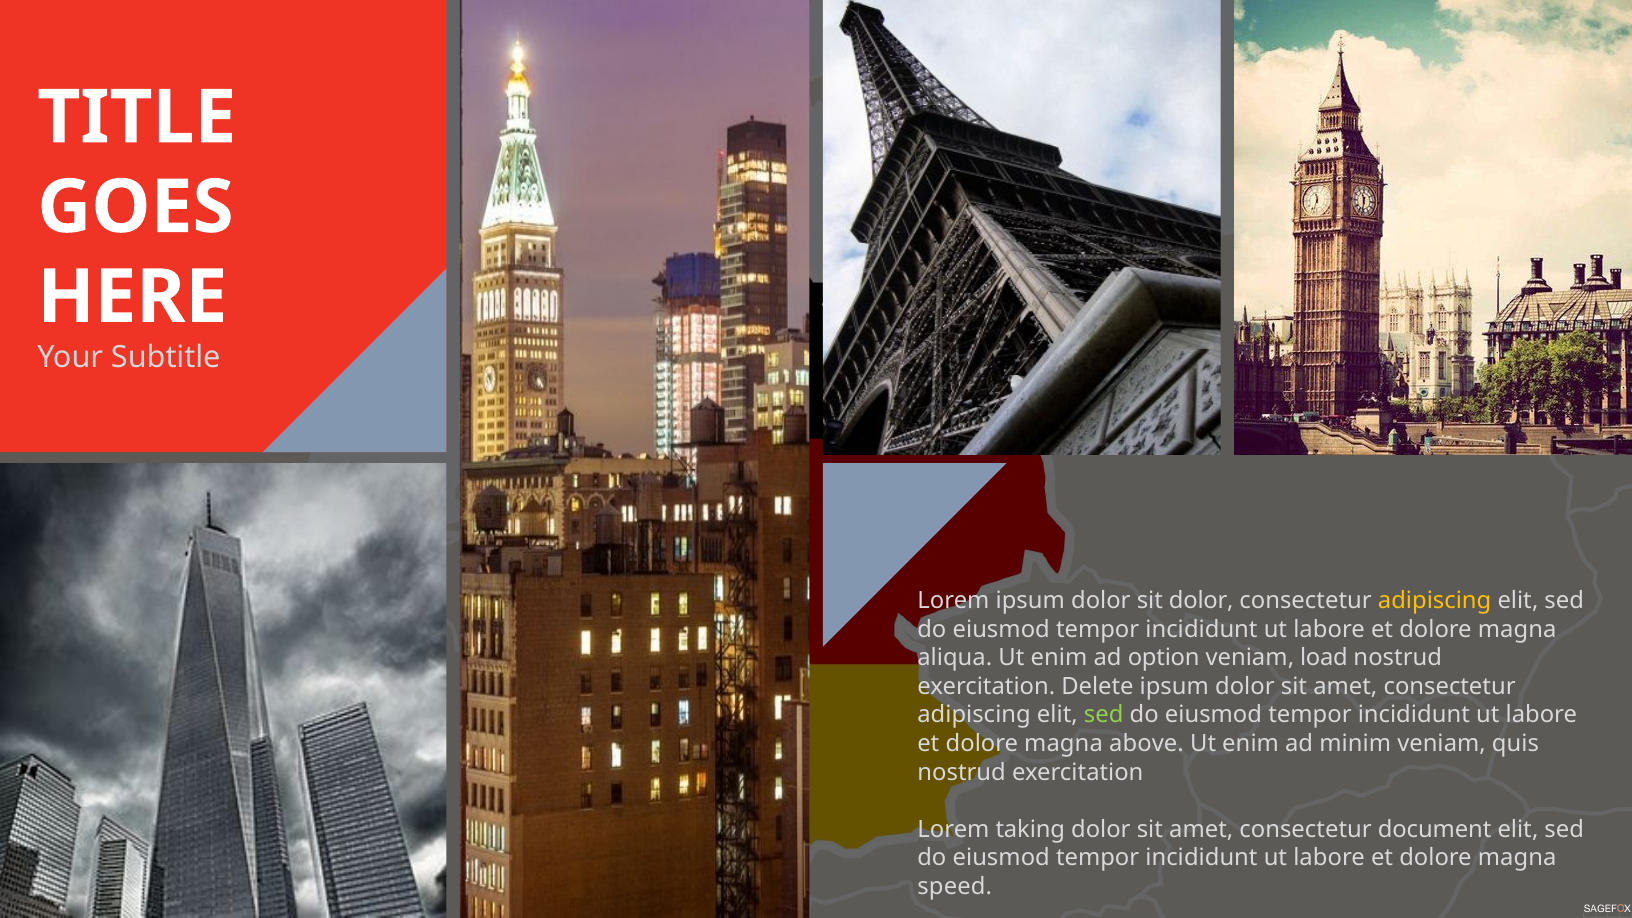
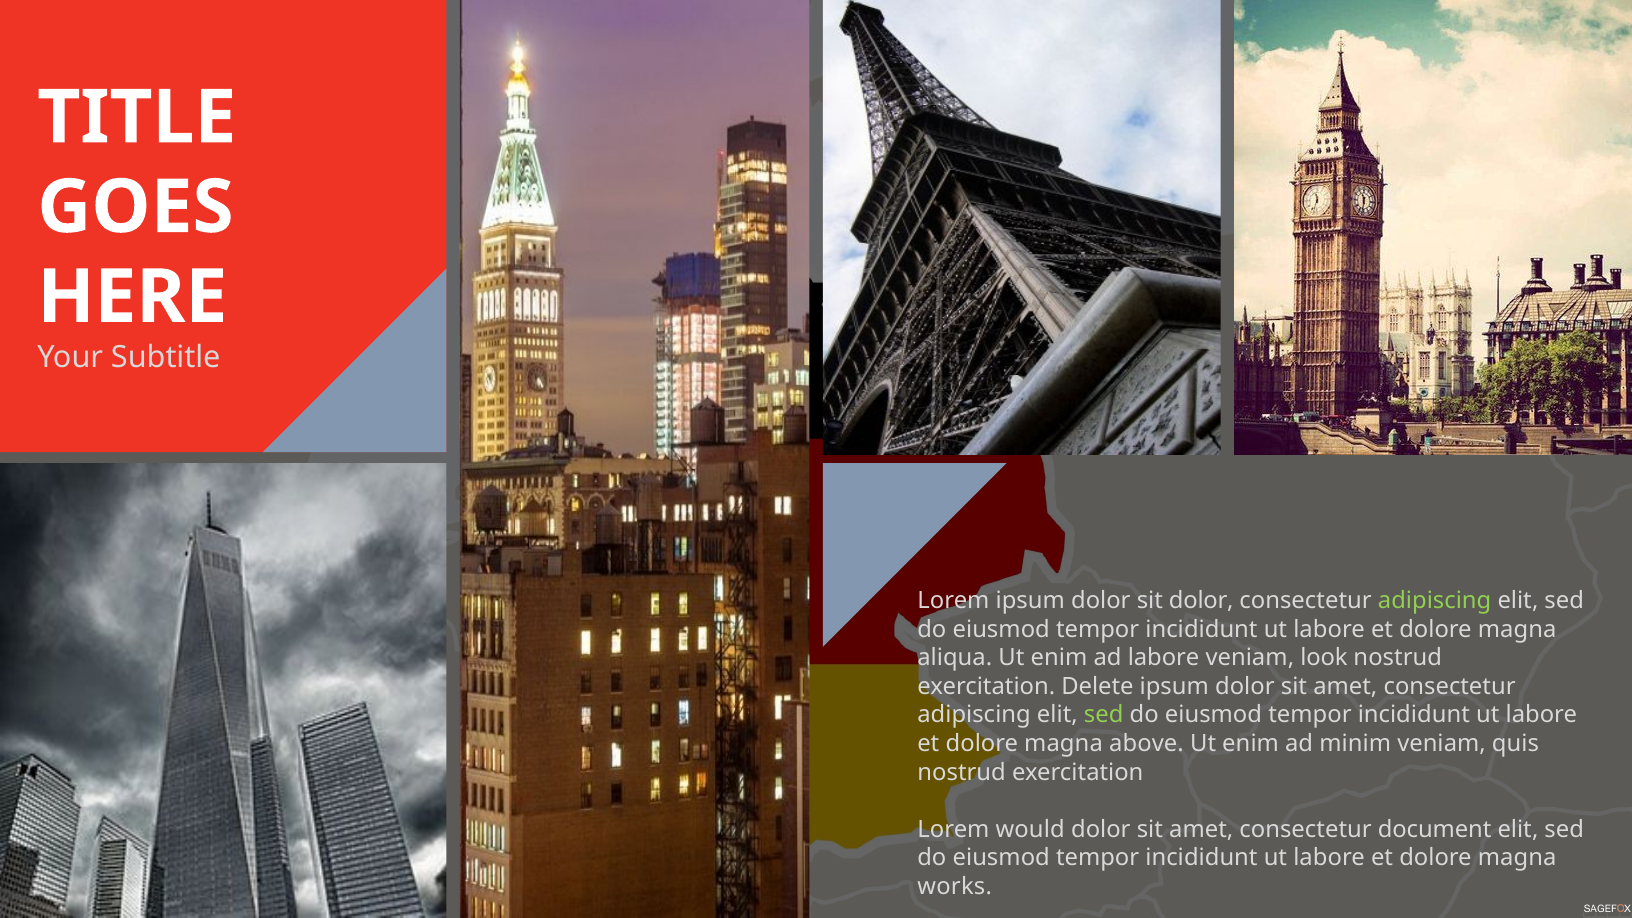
adipiscing colour: yellow -> light green (1435, 601)
ad option: option -> labore (1164, 658)
load: load -> look (1324, 658)
taking: taking -> would (1030, 829)
speed: speed -> works (955, 886)
